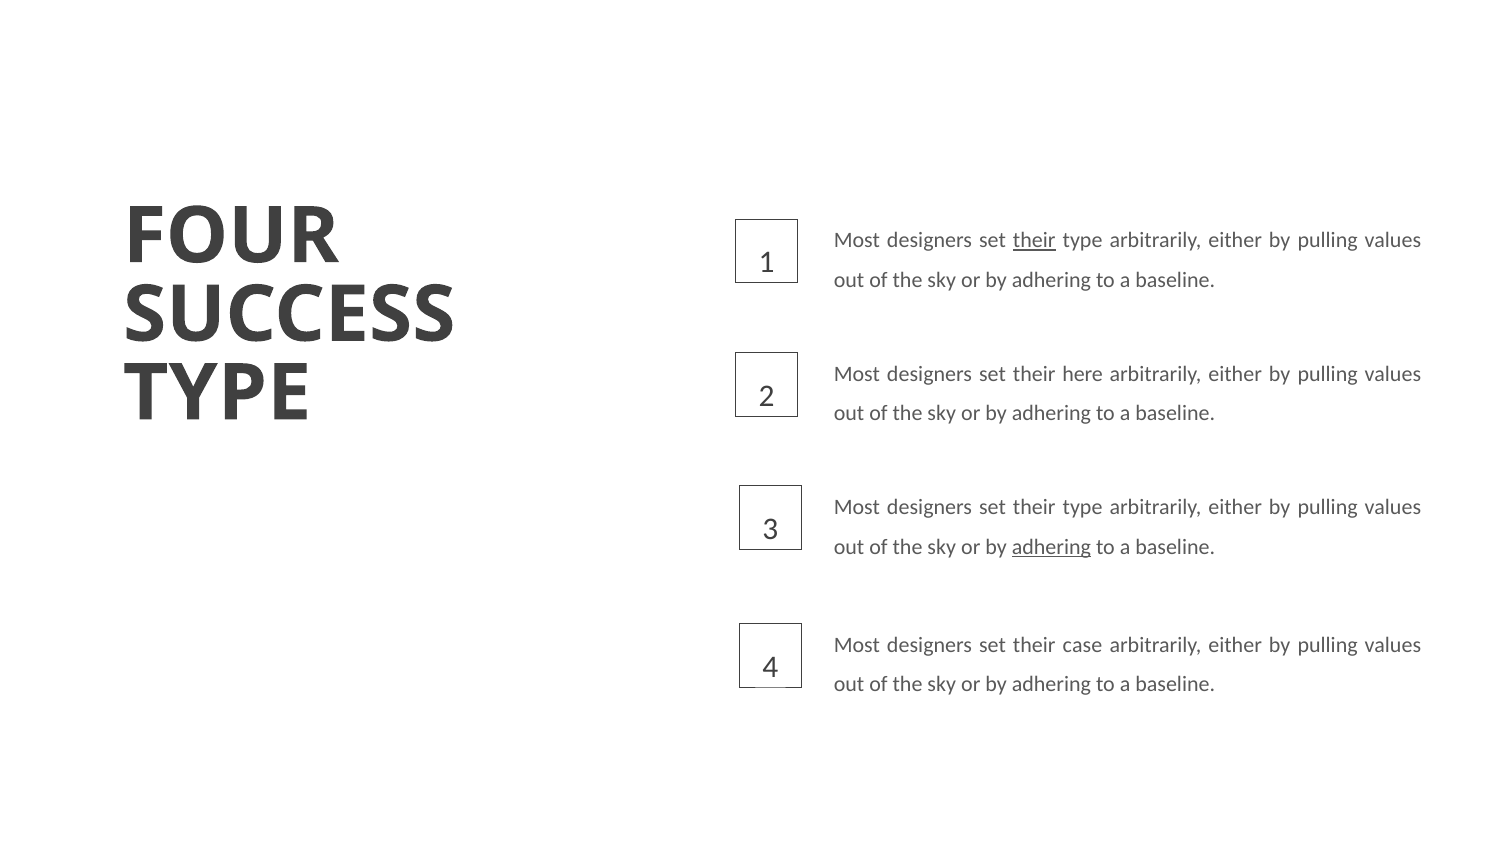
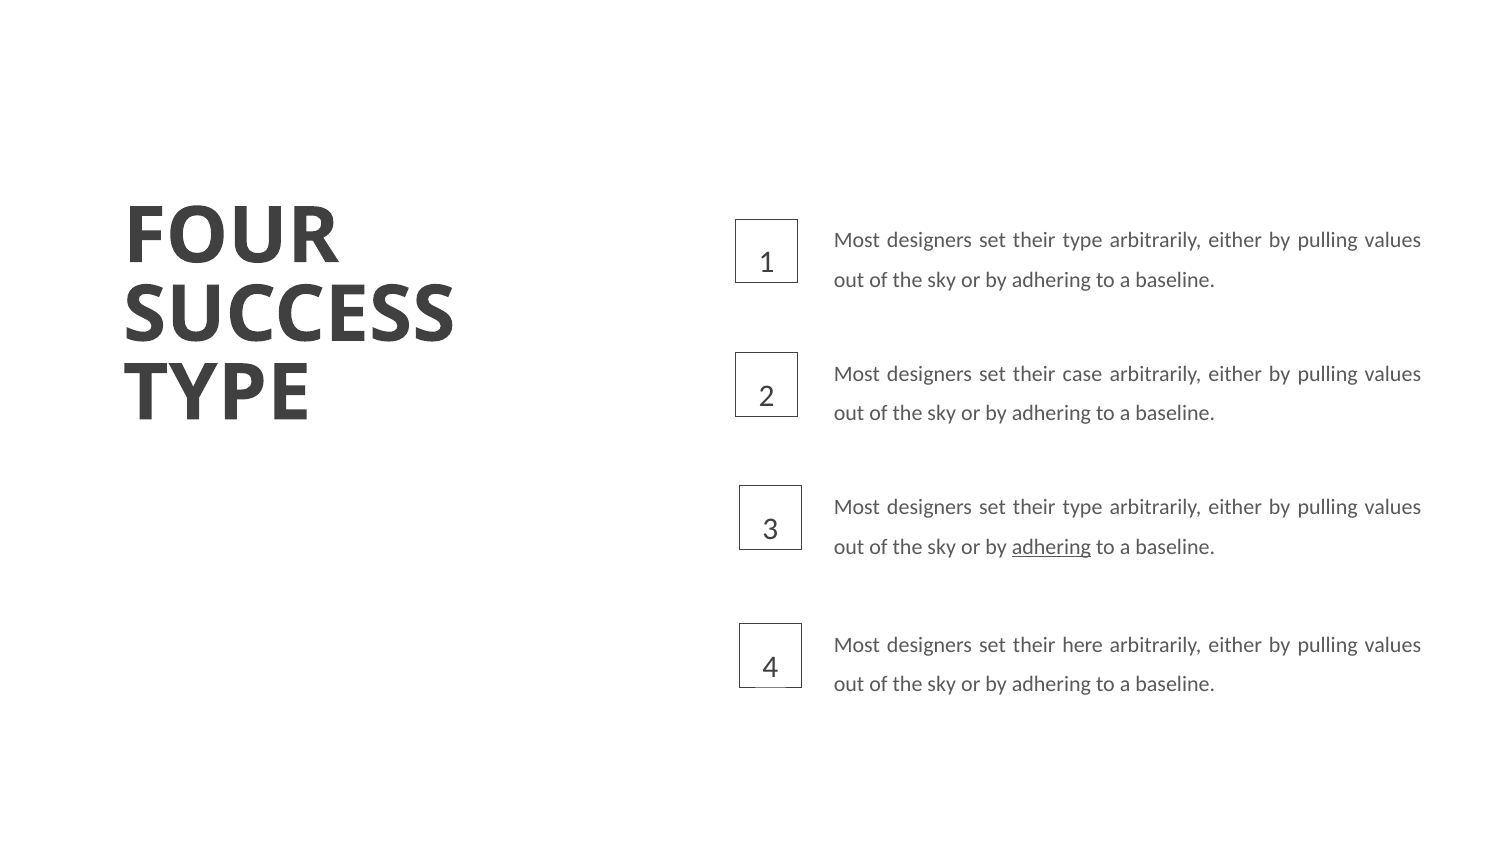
their underline: present -> none (1034, 241)
here: here -> case (1083, 374)
case: case -> here (1083, 645)
